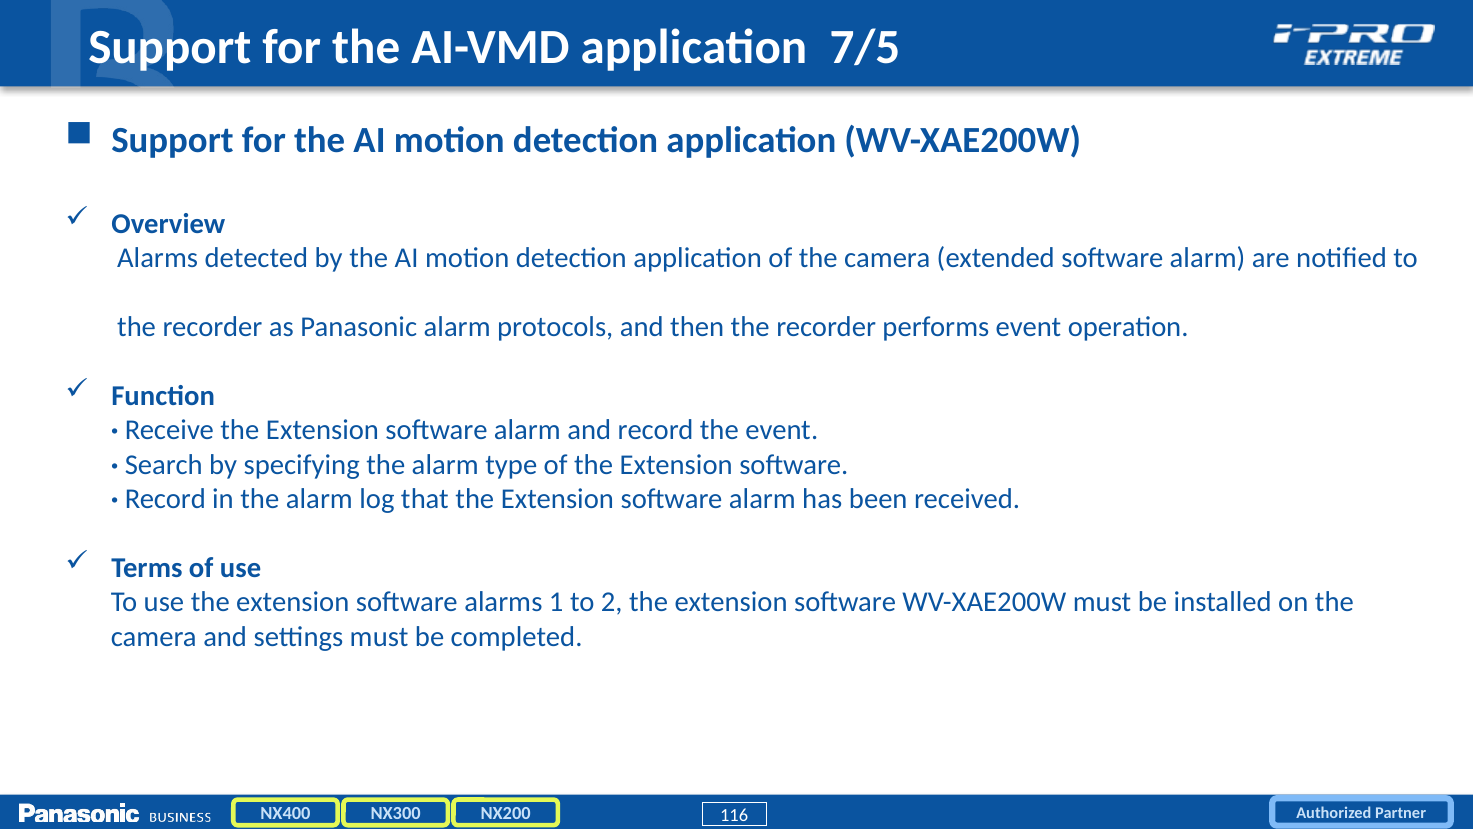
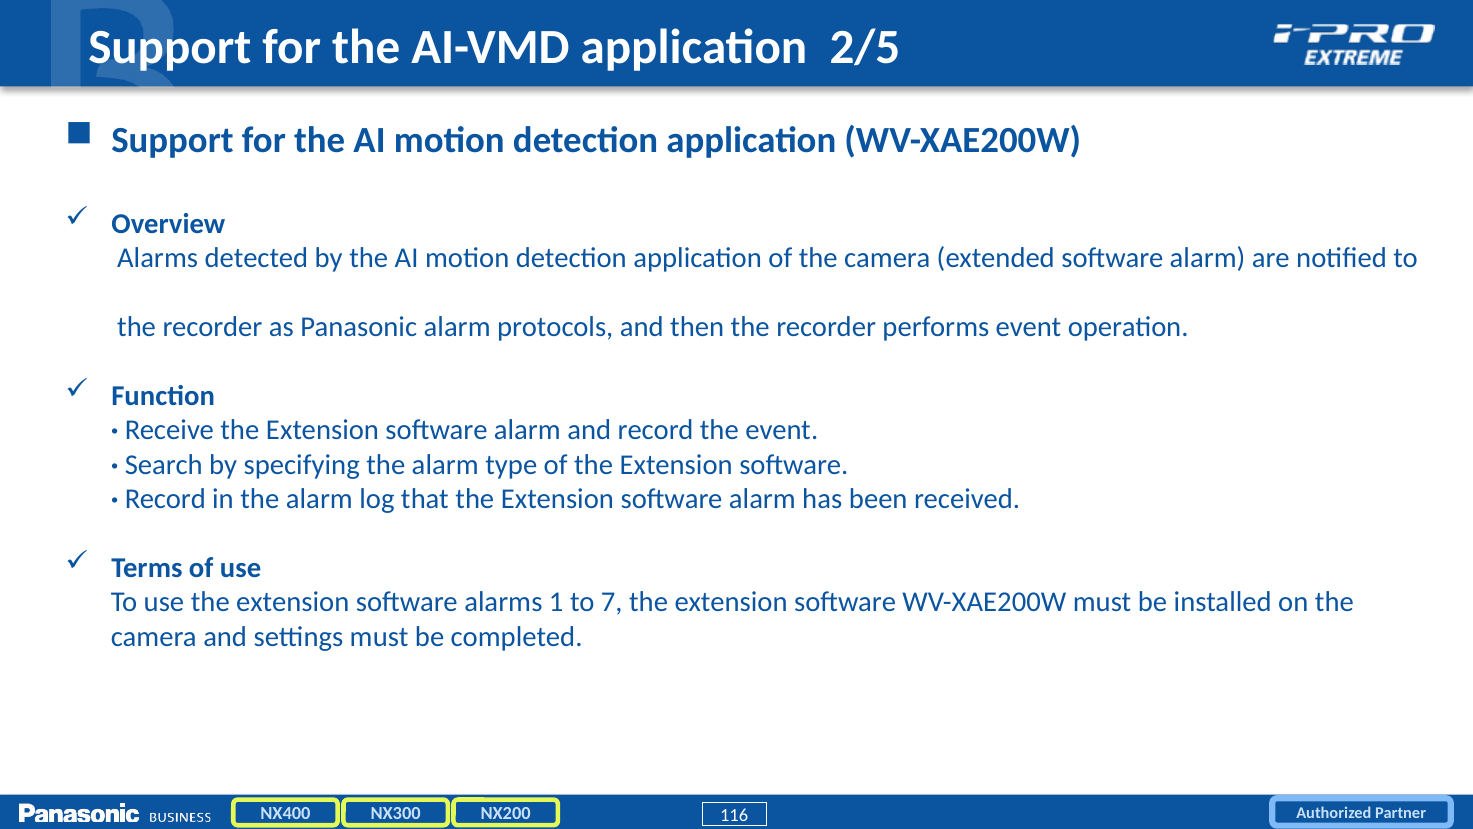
7/5: 7/5 -> 2/5 (865, 47)
2: 2 -> 7 (612, 602)
